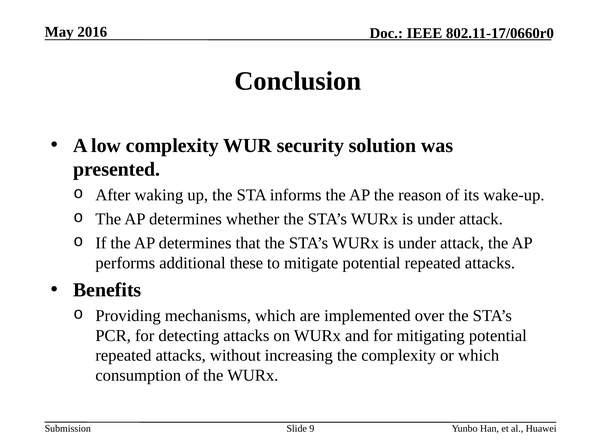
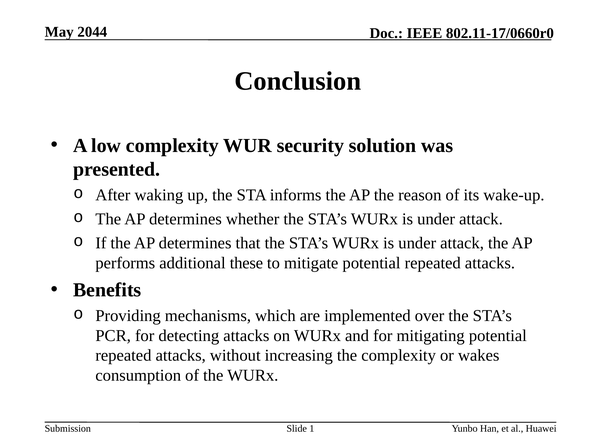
2016: 2016 -> 2044 (92, 32)
or which: which -> wakes (479, 355)
9: 9 -> 1 (312, 429)
